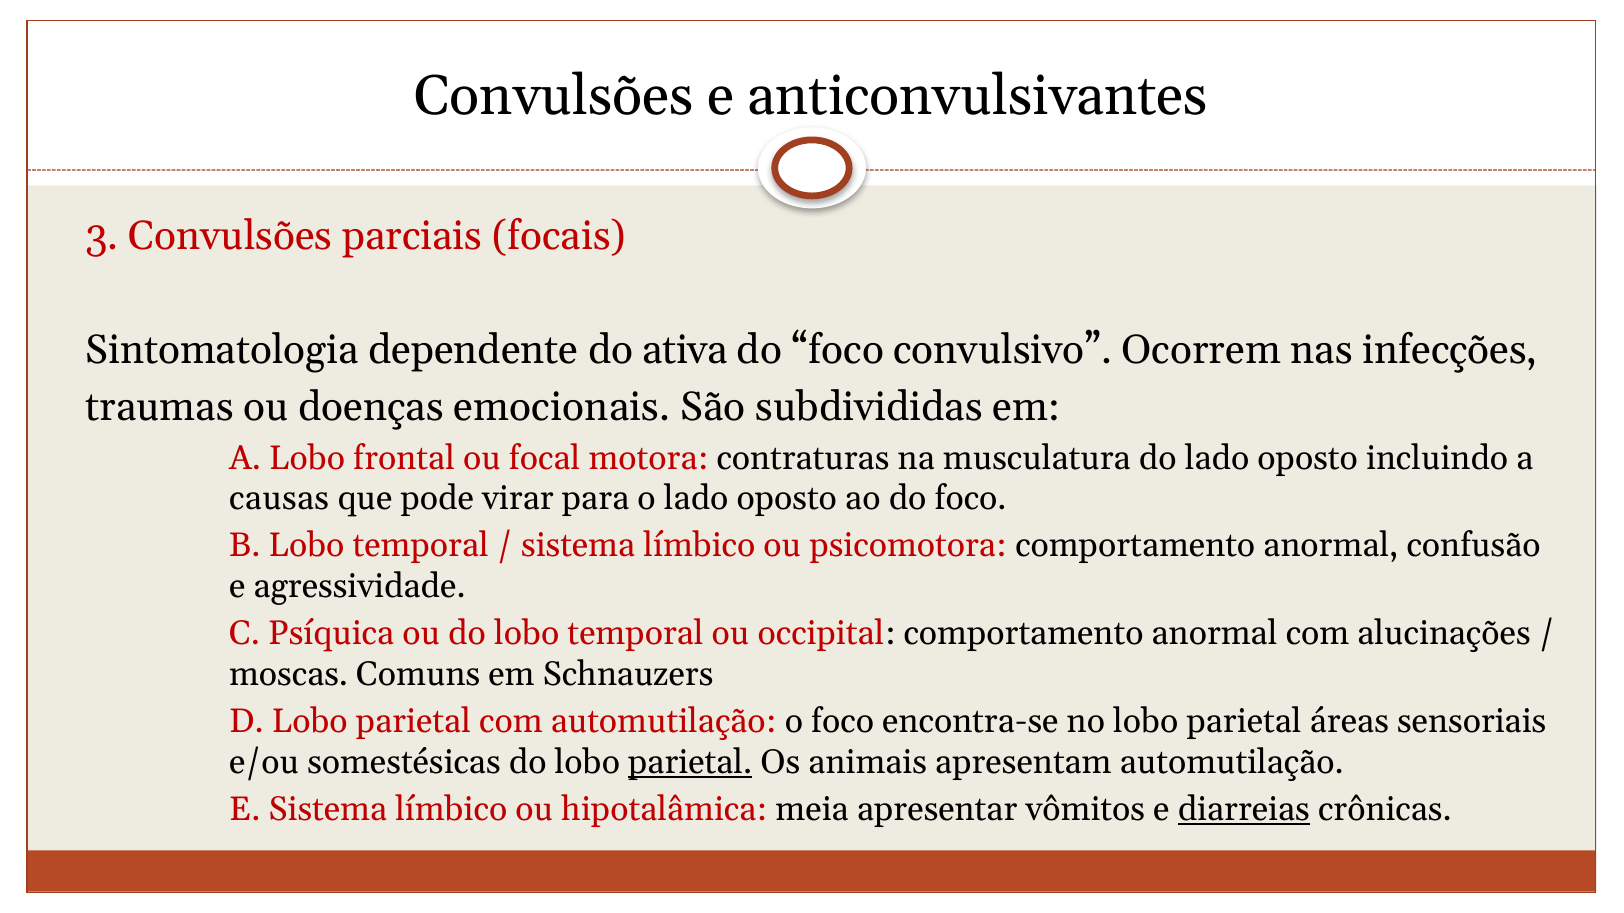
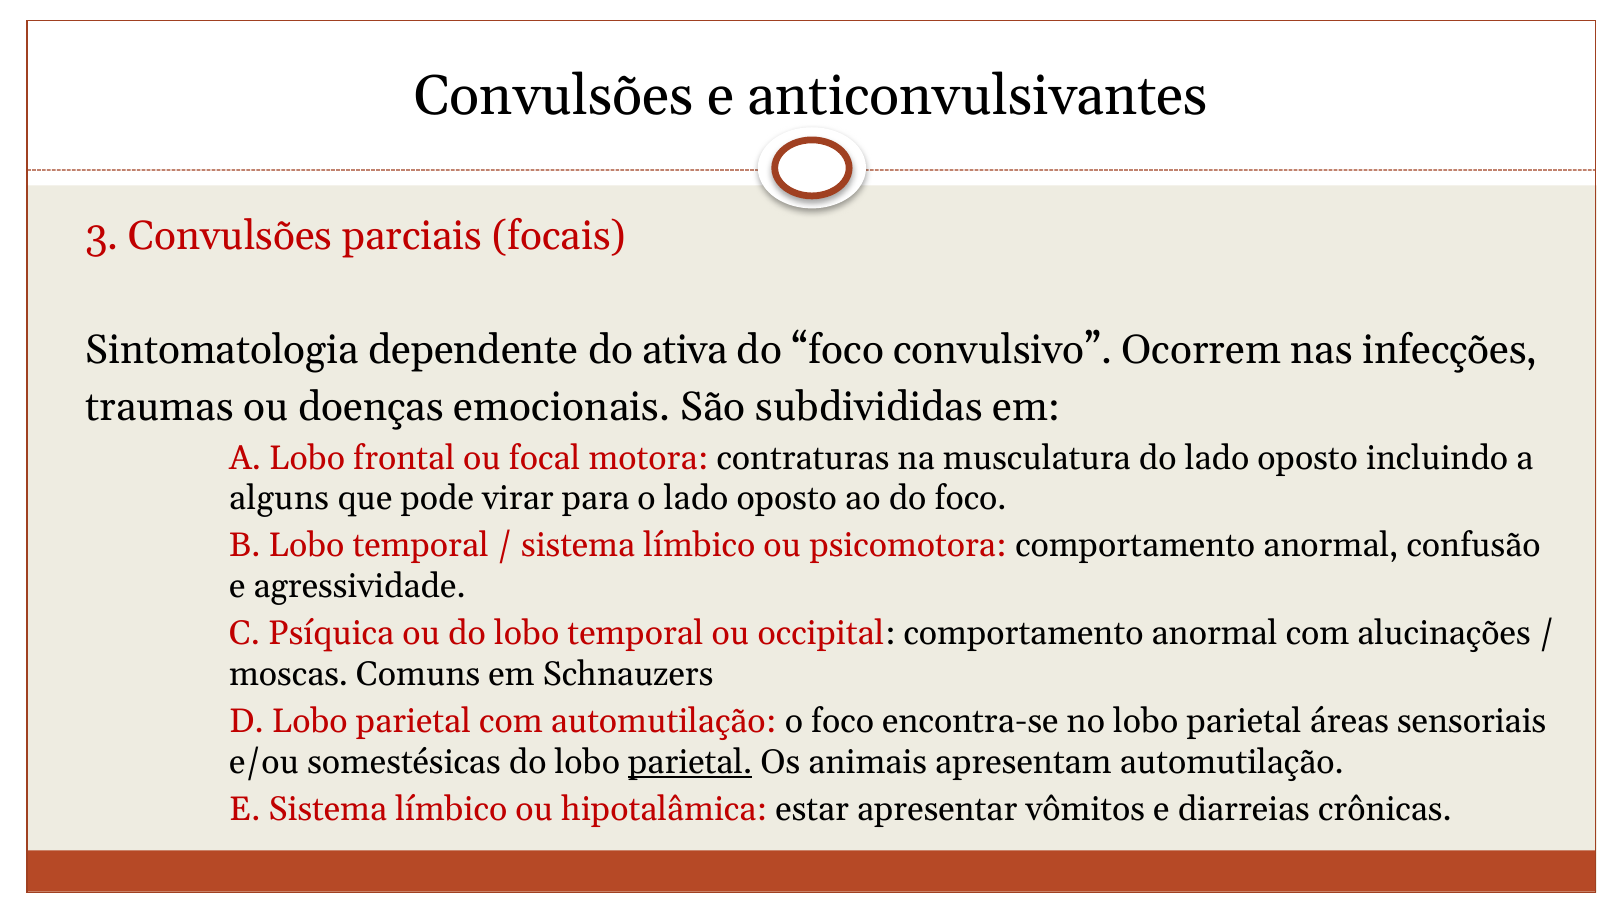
causas: causas -> alguns (279, 499)
meia: meia -> estar (812, 810)
diarreias underline: present -> none (1244, 810)
